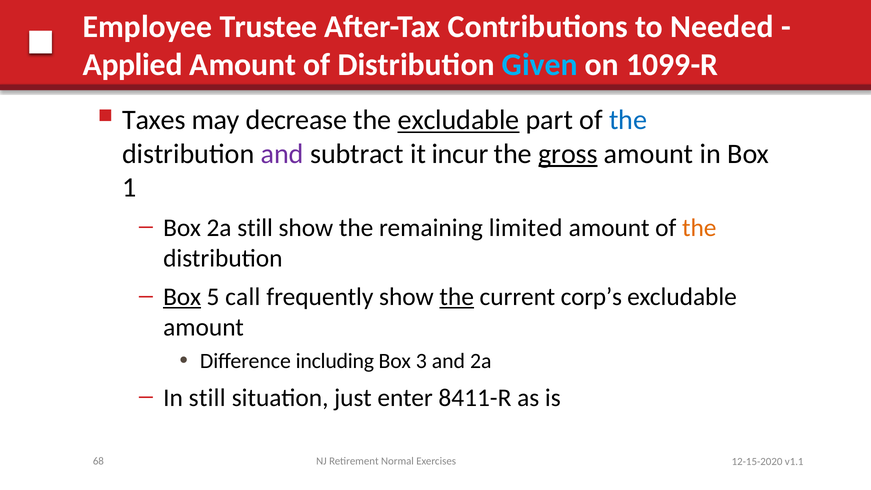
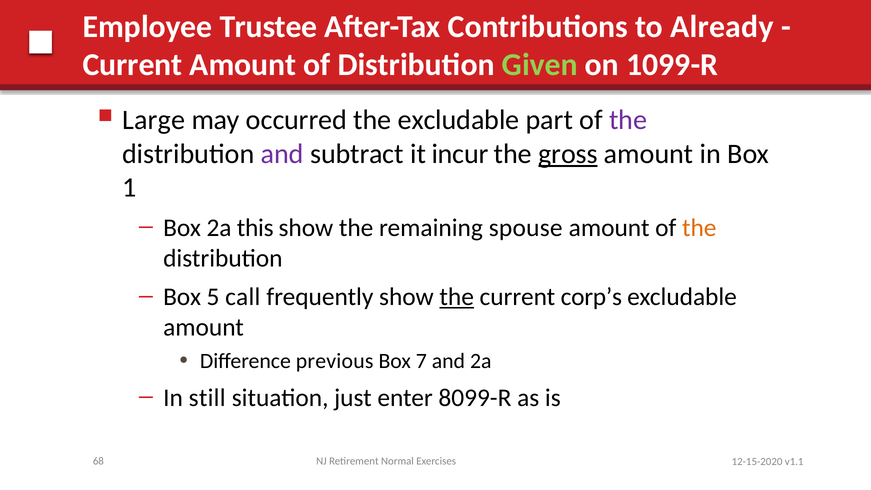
Needed: Needed -> Already (722, 27)
Applied: Applied -> Current (132, 65)
Given colour: light blue -> light green (540, 65)
Taxes: Taxes -> Large (154, 120)
decrease: decrease -> occurred (297, 120)
excludable underline: present -> none (459, 120)
the colour: blue -> purple (628, 120)
2a still: still -> this (255, 228)
limited: limited -> spouse (526, 228)
Box underline: present -> none (182, 297)
including: including -> previous (335, 361)
3: 3 -> 7 (421, 361)
8411-R: 8411-R -> 8099-R (475, 398)
